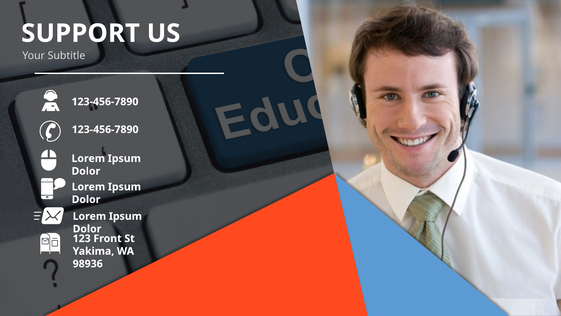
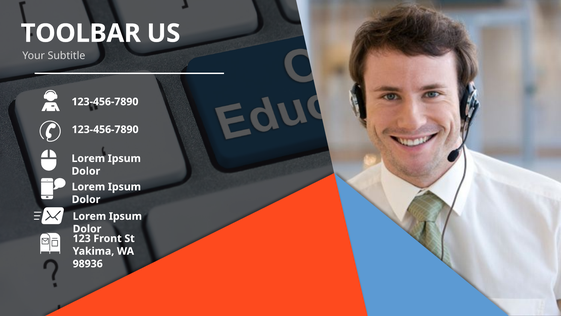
SUPPORT: SUPPORT -> TOOLBAR (81, 33)
